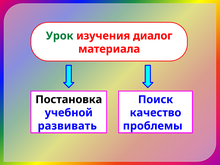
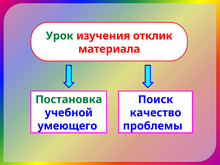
диалог: диалог -> отклик (153, 36)
Постановка colour: black -> green (69, 100)
развивать: развивать -> умеющего (67, 126)
